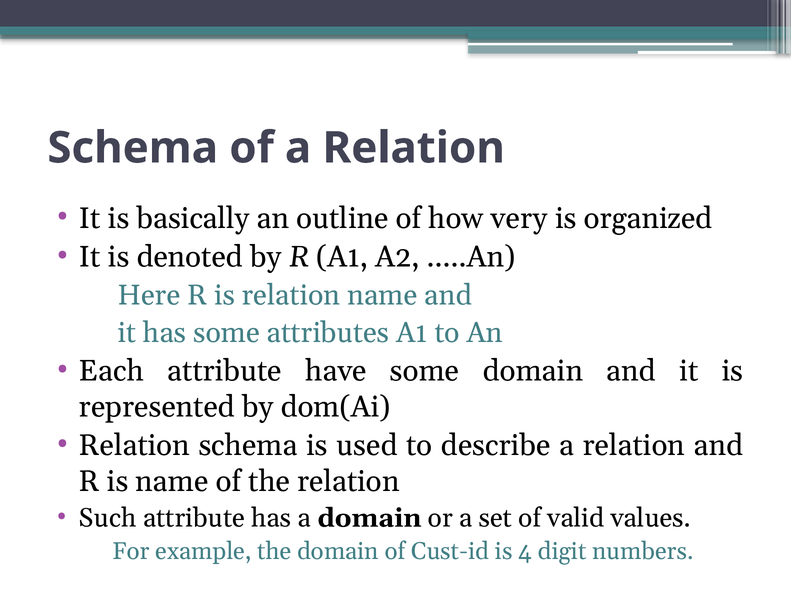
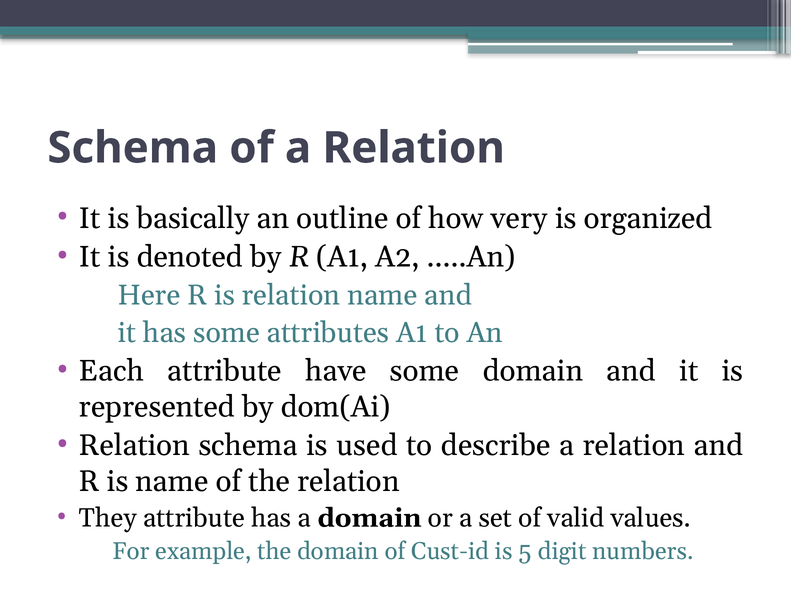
Such: Such -> They (108, 518)
4: 4 -> 5 (525, 552)
